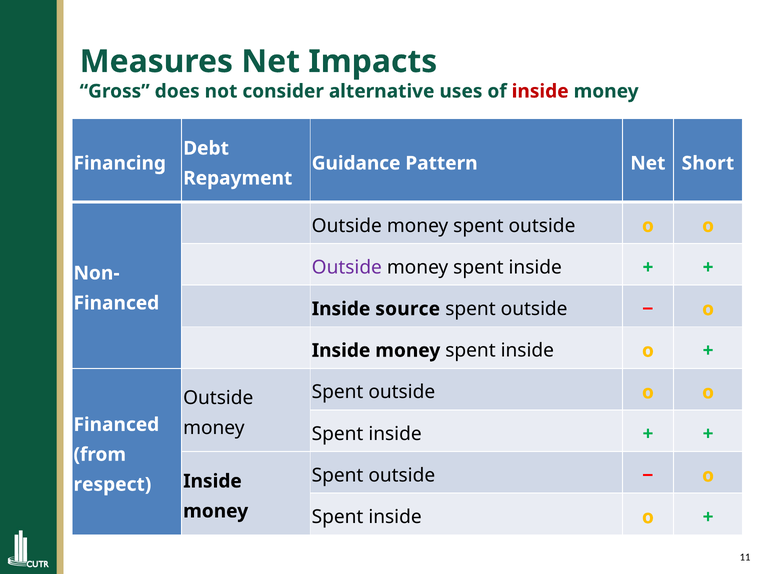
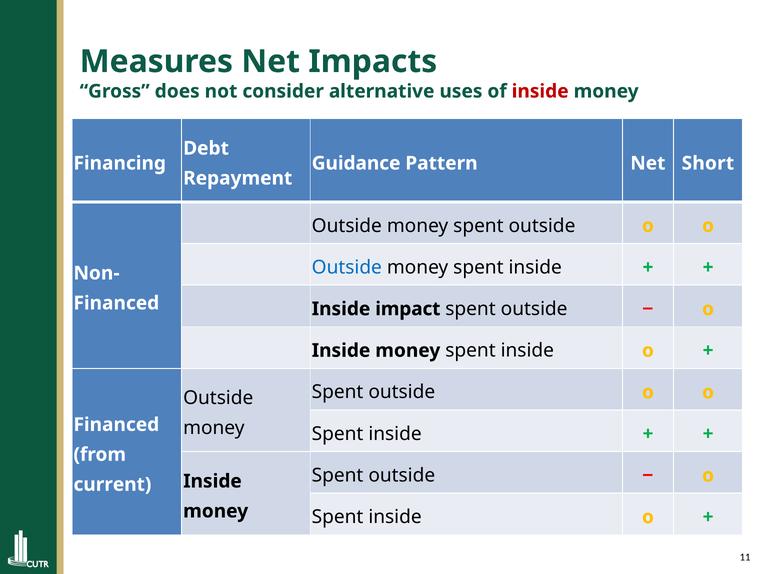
Outside colour: purple -> blue (347, 267)
source: source -> impact (408, 309)
respect: respect -> current (112, 484)
